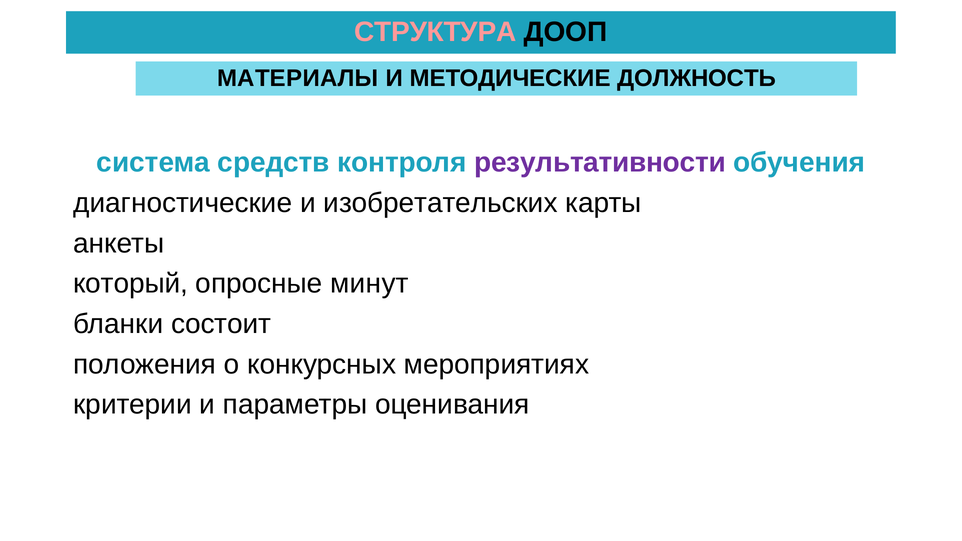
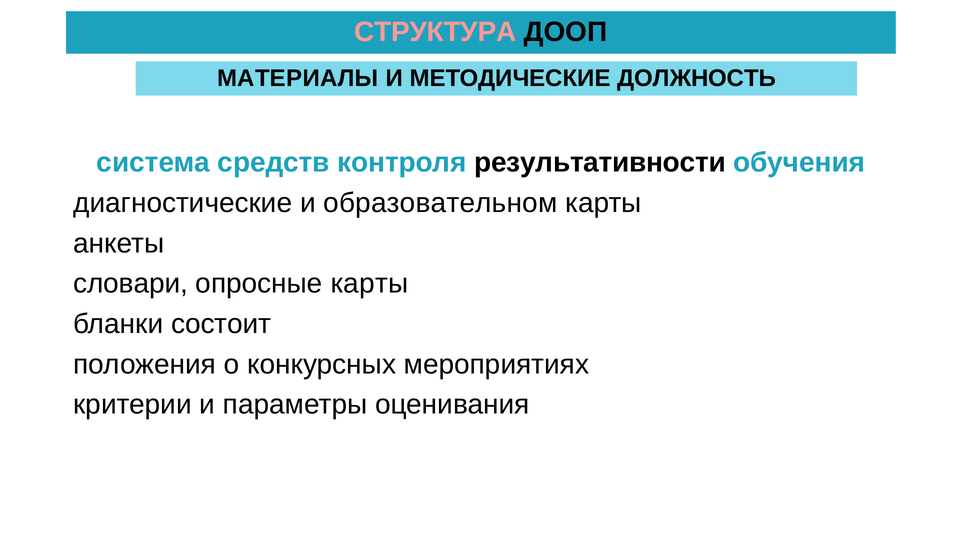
результативности colour: purple -> black (600, 163)
изобретательских: изобретательских -> образовательном (440, 203)
который: который -> словари (131, 284)
опросные минут: минут -> карты (370, 284)
